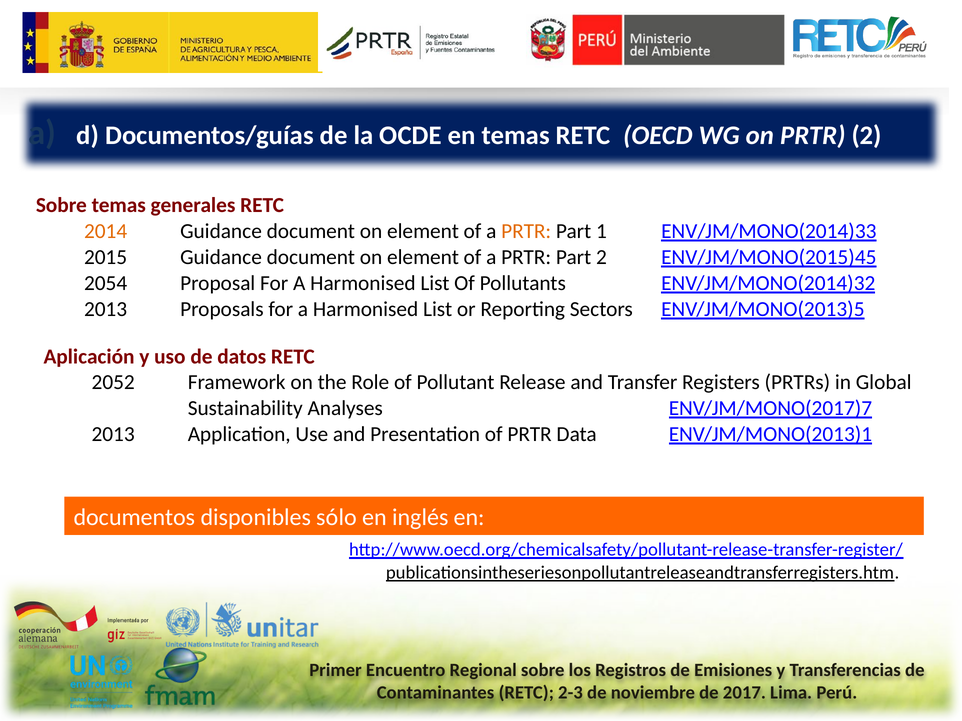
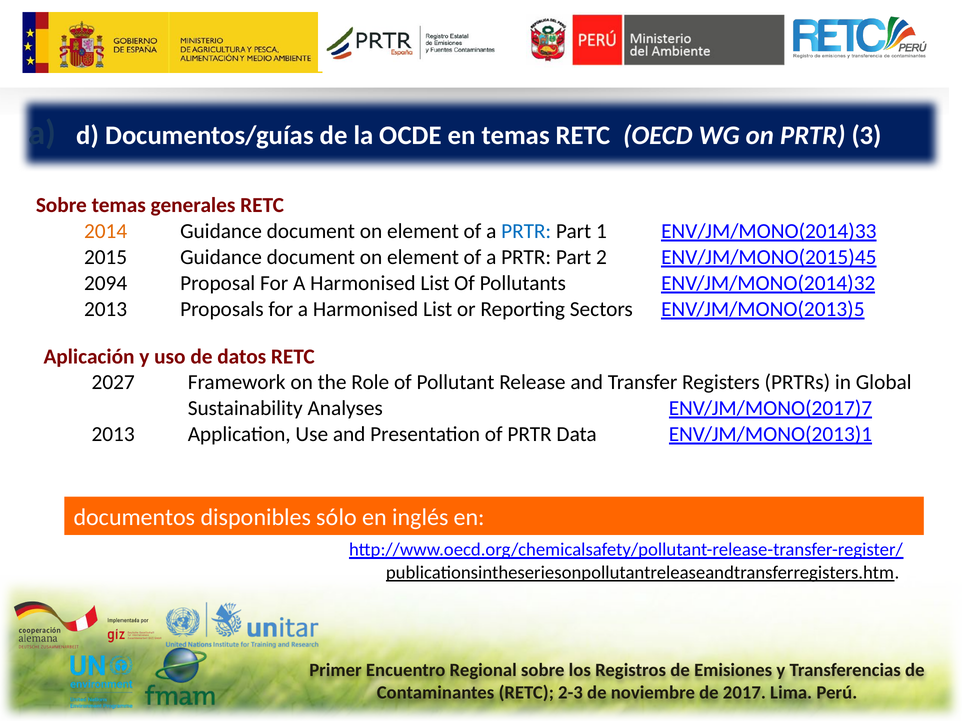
PRTR 2: 2 -> 3 (867, 135)
PRTR colour: orange -> blue (526, 231)
2054: 2054 -> 2094 (106, 283)
2052: 2052 -> 2027 (113, 383)
